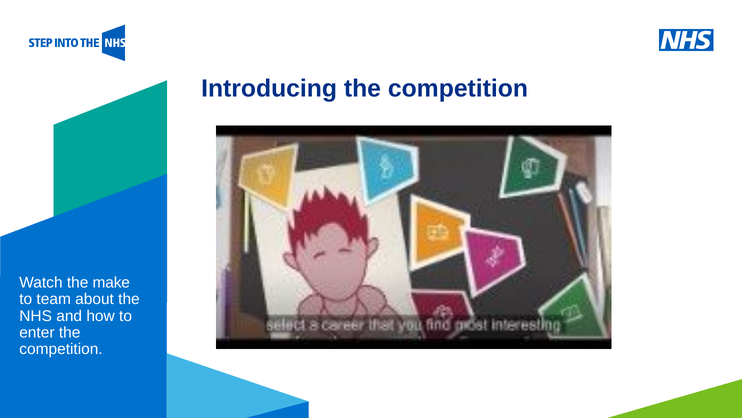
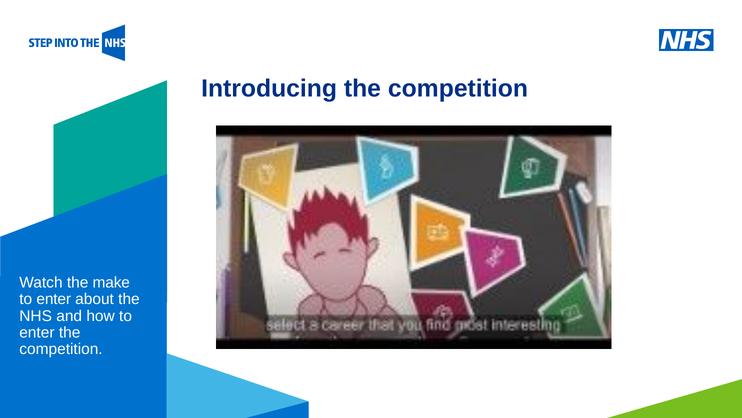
team: team -> enter (54, 299)
